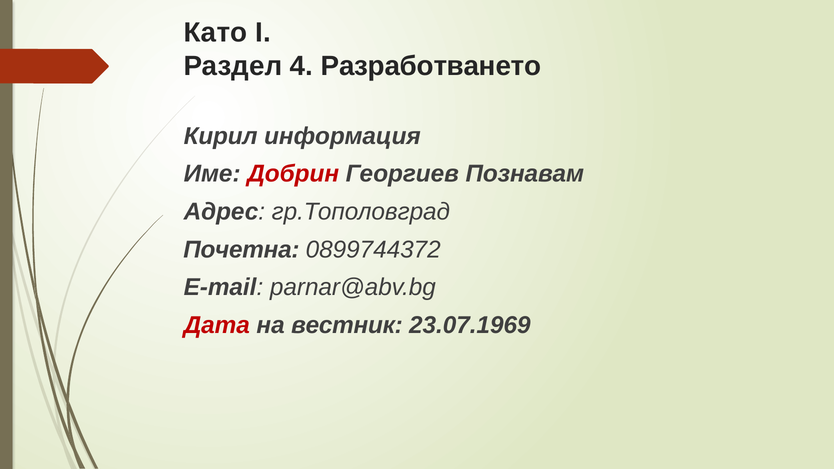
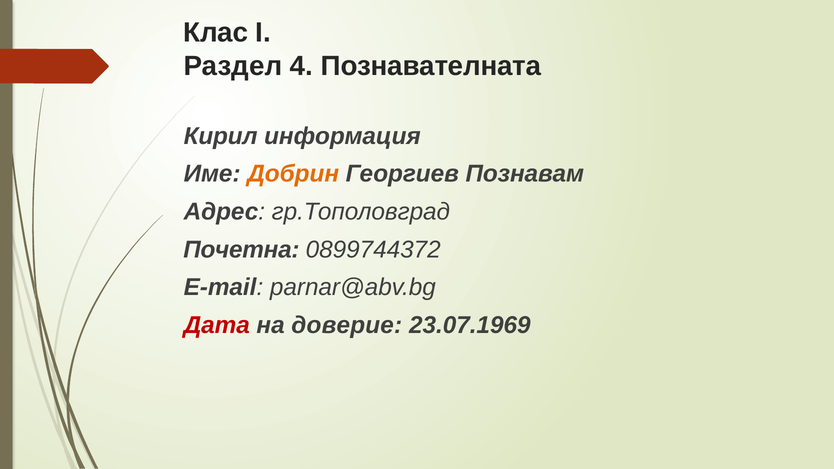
Като: Като -> Клас (216, 33)
Разработването: Разработването -> Познавателната (431, 66)
Добрин colour: red -> orange (293, 174)
вестник: вестник -> доверие (347, 325)
